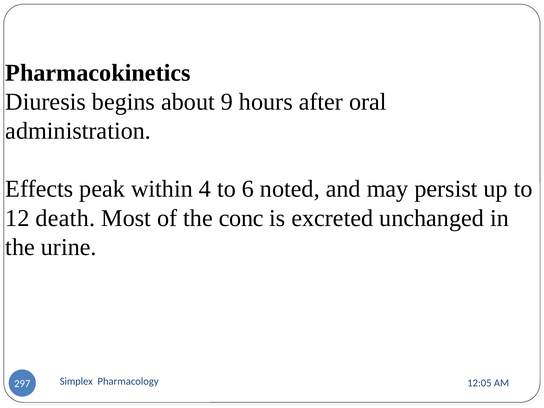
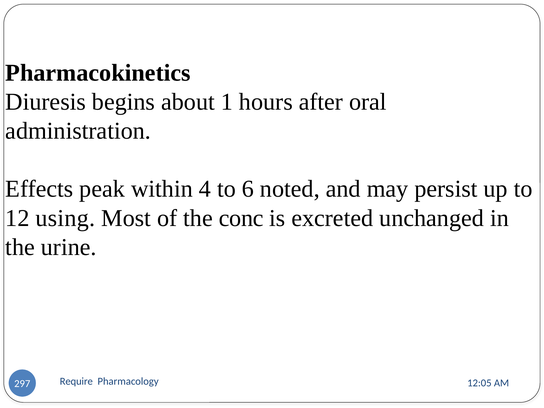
9: 9 -> 1 (227, 102)
death: death -> using (65, 218)
Simplex: Simplex -> Require (76, 381)
